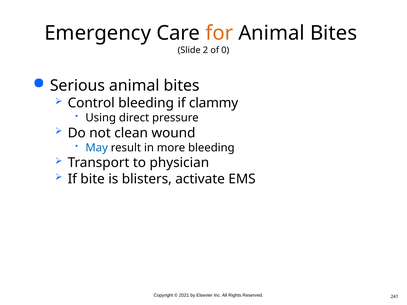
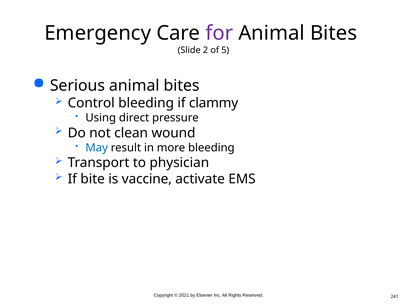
for colour: orange -> purple (219, 33)
0: 0 -> 5 (225, 50)
blisters: blisters -> vaccine (147, 179)
